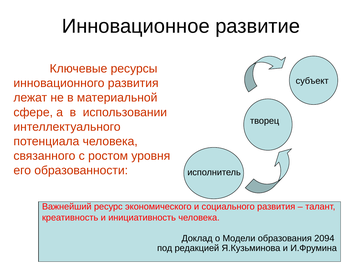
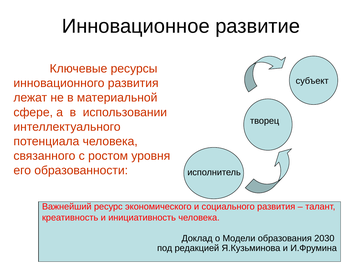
2094: 2094 -> 2030 (324, 238)
